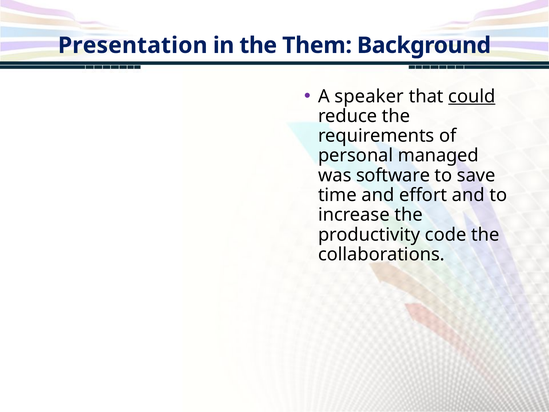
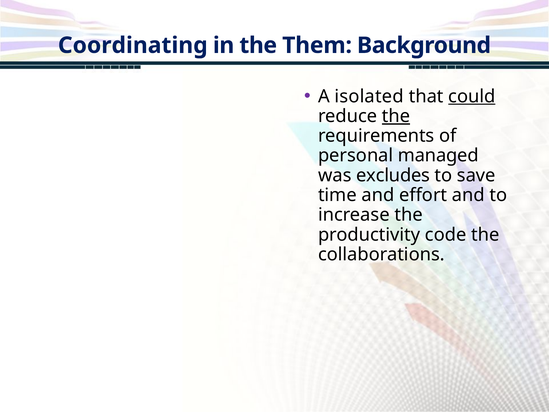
Presentation: Presentation -> Coordinating (133, 45)
speaker: speaker -> isolated (369, 96)
the underline: none -> present (396, 116)
software: software -> excludes (393, 175)
